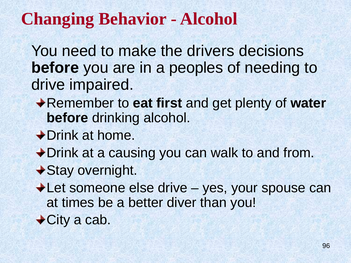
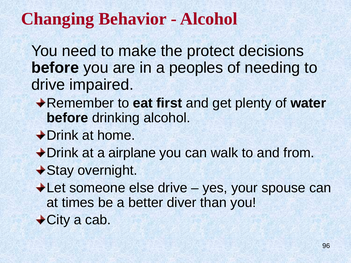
drivers: drivers -> protect (211, 51)
causing: causing -> airplane (132, 153)
